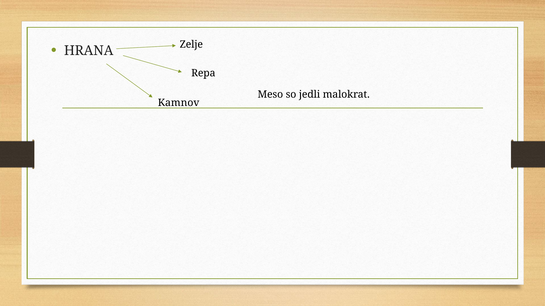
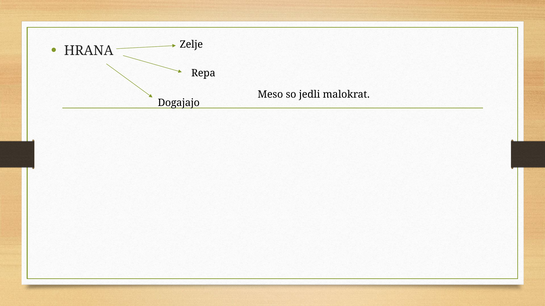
Kamnov: Kamnov -> Dogajajo (179, 103)
